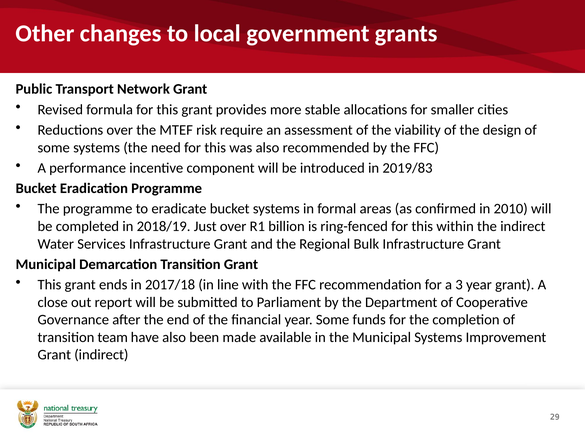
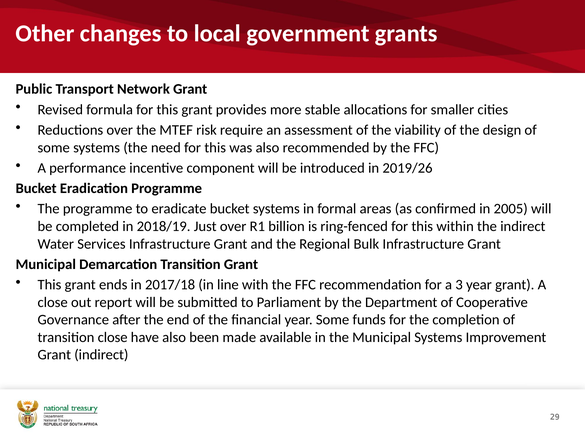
2019/83: 2019/83 -> 2019/26 (407, 168)
2010: 2010 -> 2005 (511, 209)
transition team: team -> close (113, 338)
